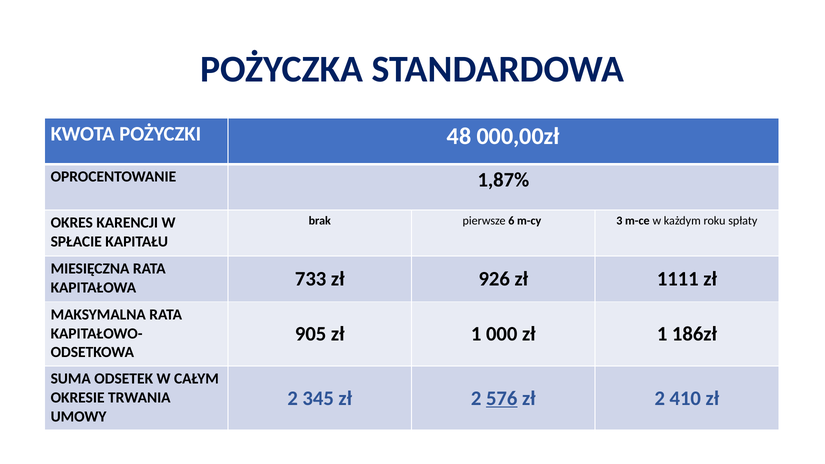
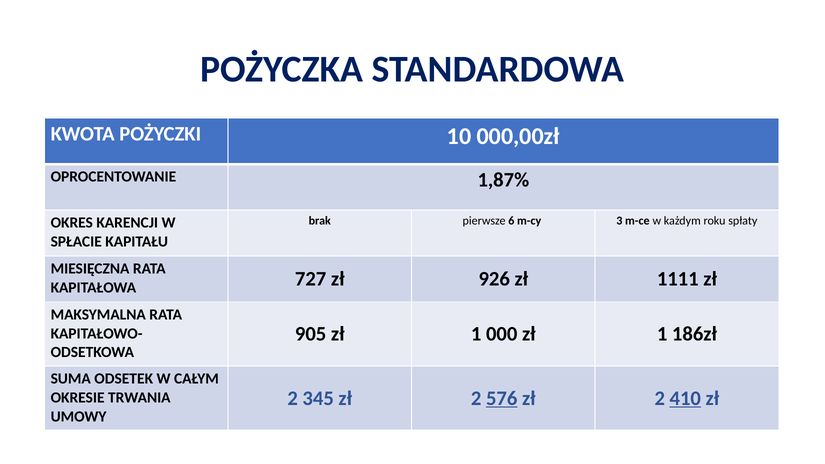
48: 48 -> 10 (459, 136)
733: 733 -> 727 (311, 279)
410 underline: none -> present (685, 398)
